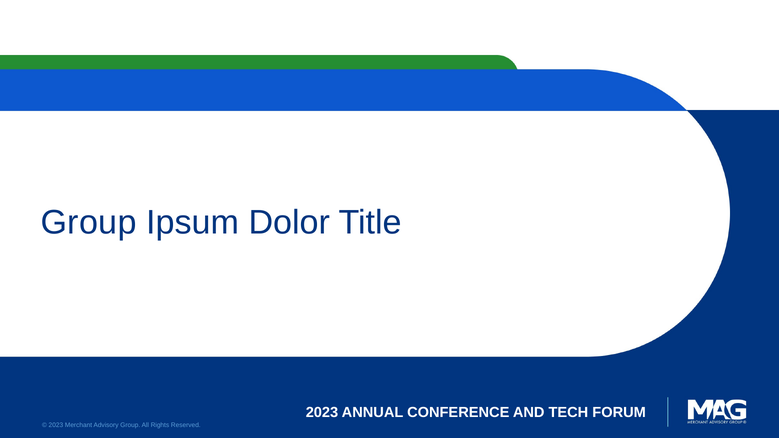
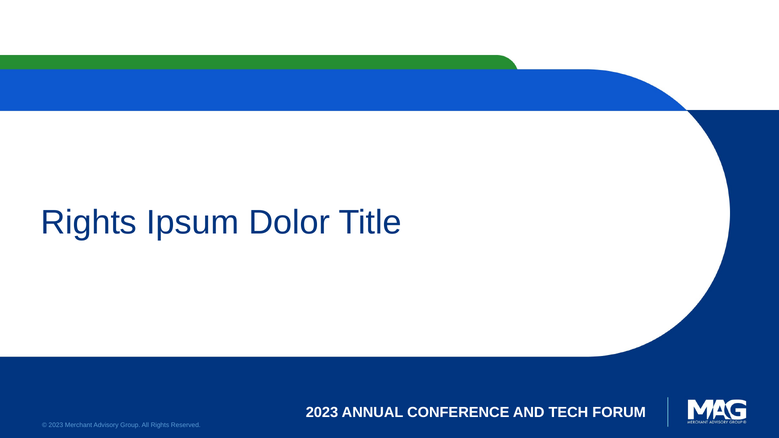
Group: Group -> Rights (89, 222)
